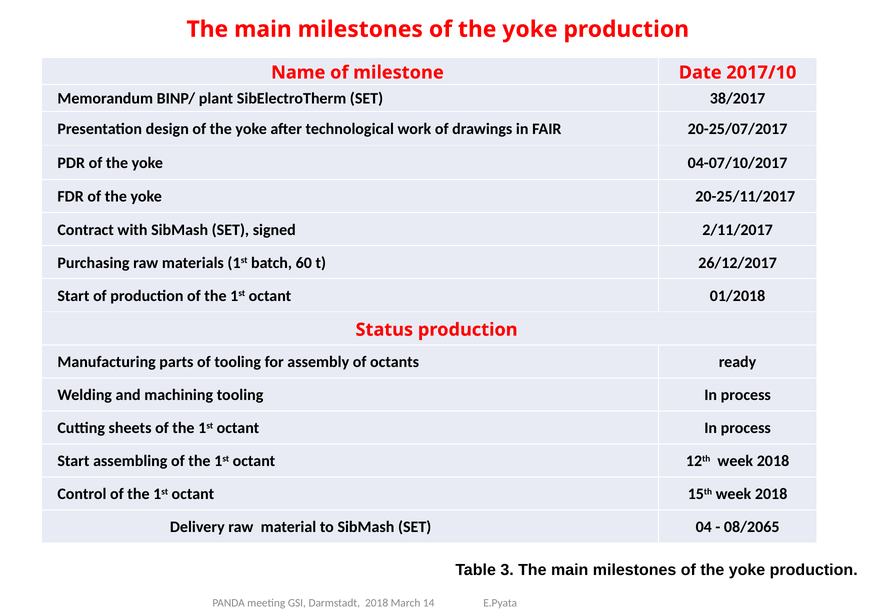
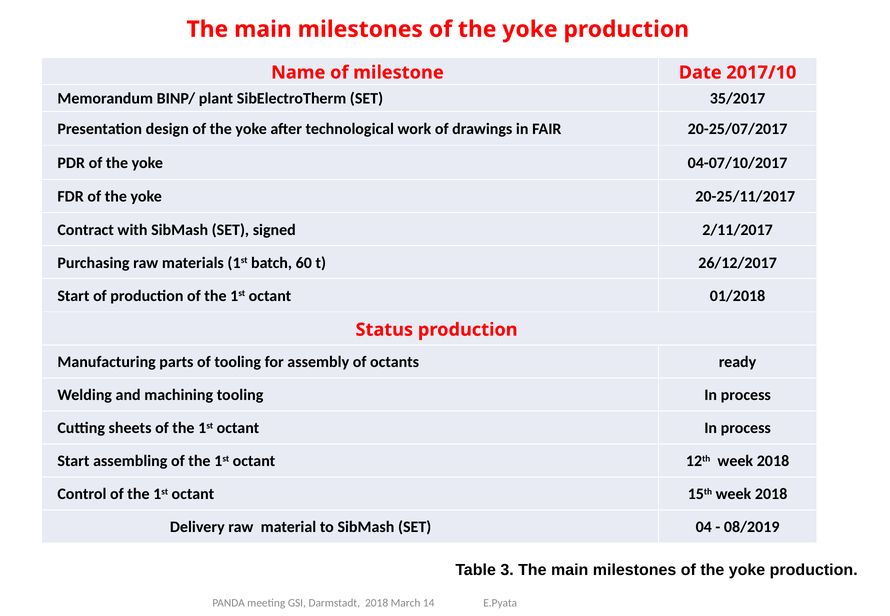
38/2017: 38/2017 -> 35/2017 (738, 99)
08/2065: 08/2065 -> 08/2019 (752, 527)
